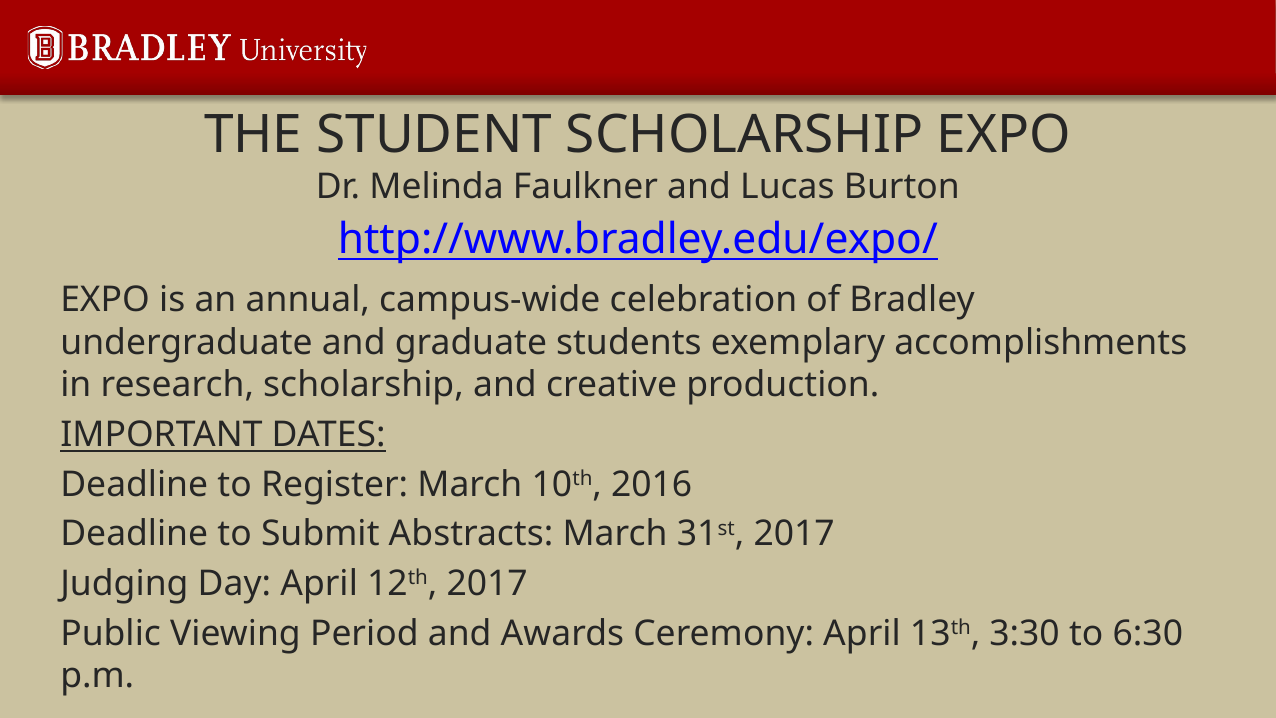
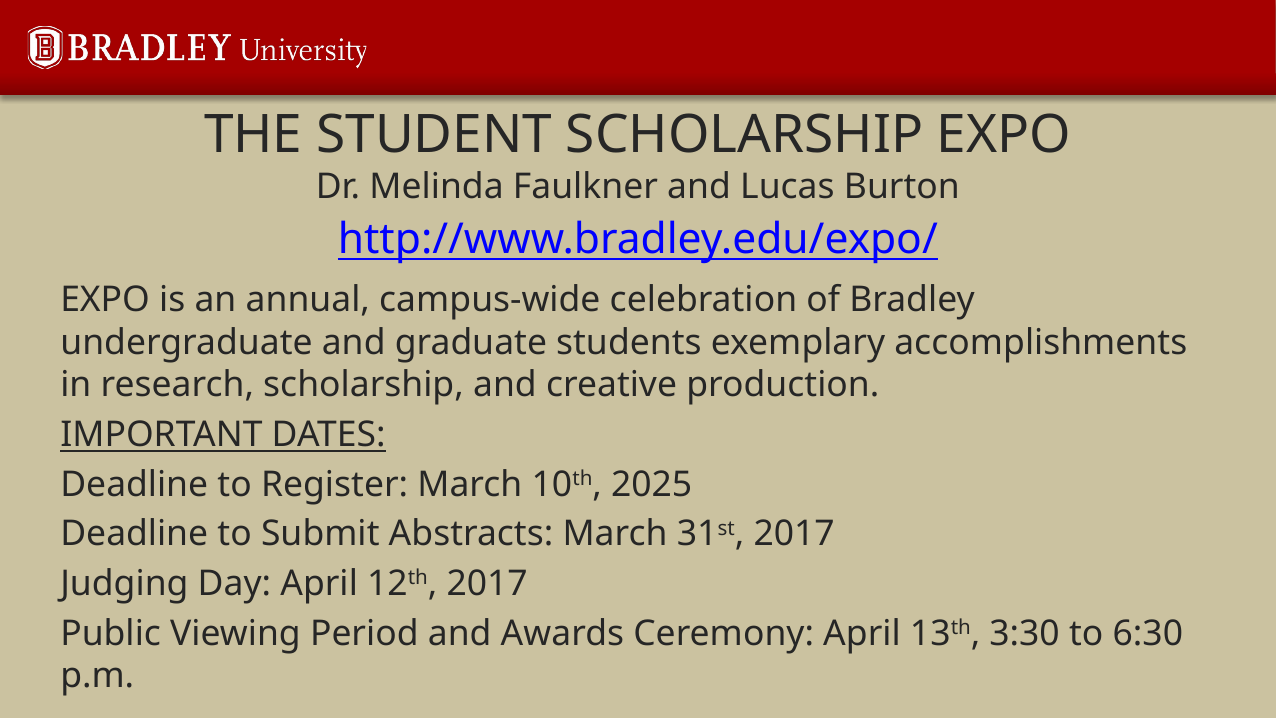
2016: 2016 -> 2025 (652, 484)
